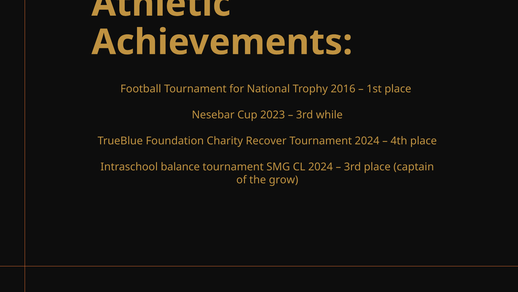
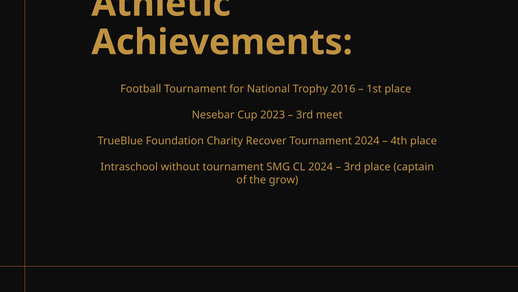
while: while -> meet (329, 115)
balance: balance -> without (180, 167)
